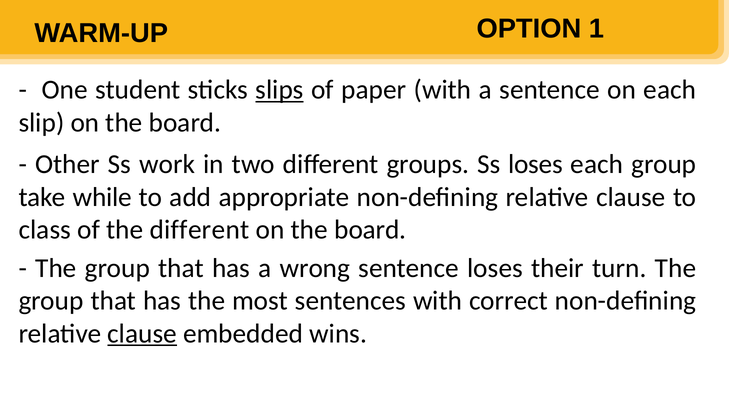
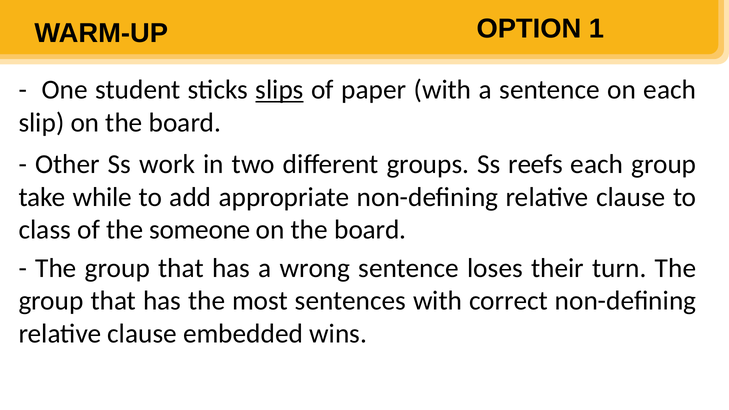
Ss loses: loses -> reefs (536, 164)
the different: different -> someone (200, 230)
clause underline: present -> none (142, 334)
